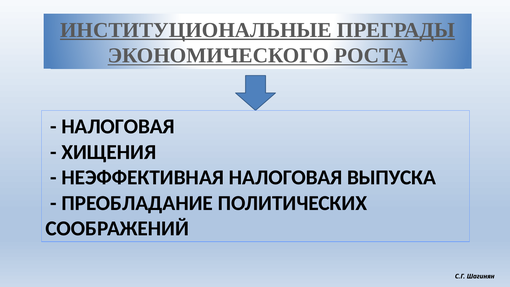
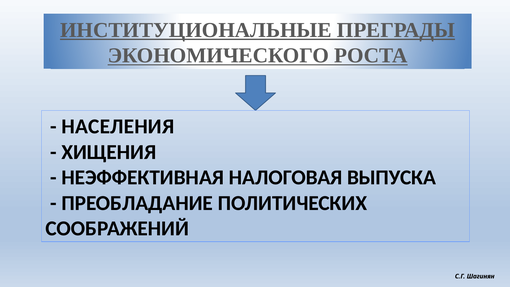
НАЛОГОВАЯ: НАЛОГОВАЯ -> НАСЕЛЕНИЯ (118, 126)
